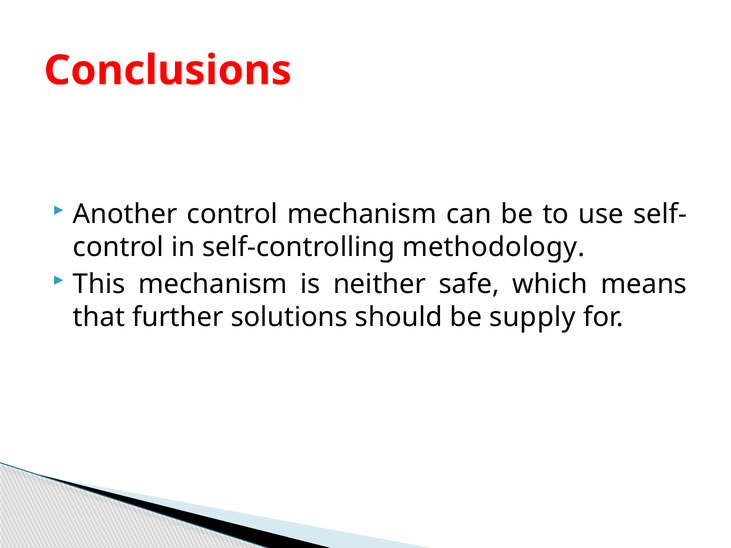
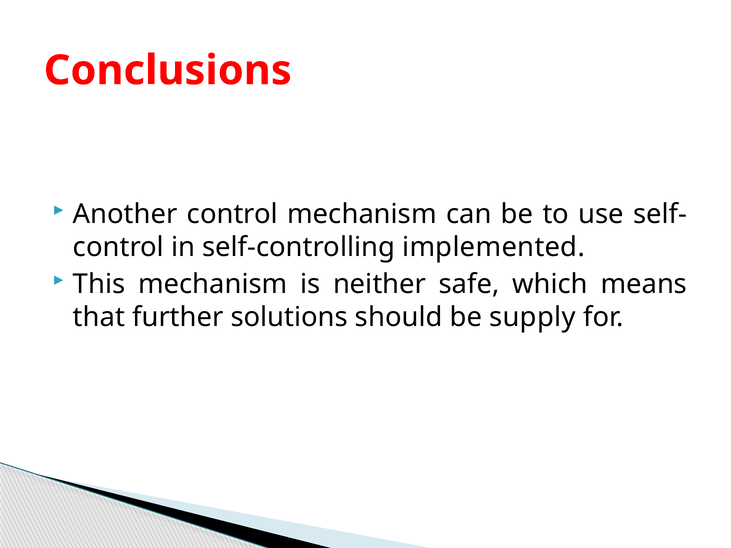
methodology: methodology -> implemented (494, 247)
